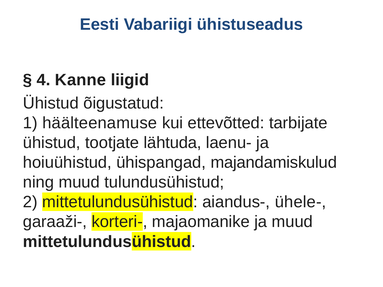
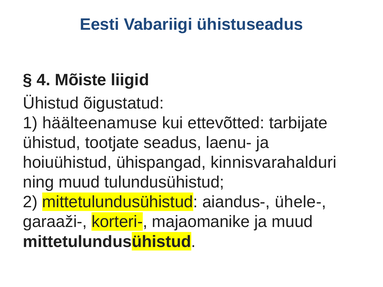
Kanne: Kanne -> Mõiste (81, 80)
lähtuda: lähtuda -> seadus (173, 143)
majandamiskulud: majandamiskulud -> kinnisvarahalduri (274, 163)
